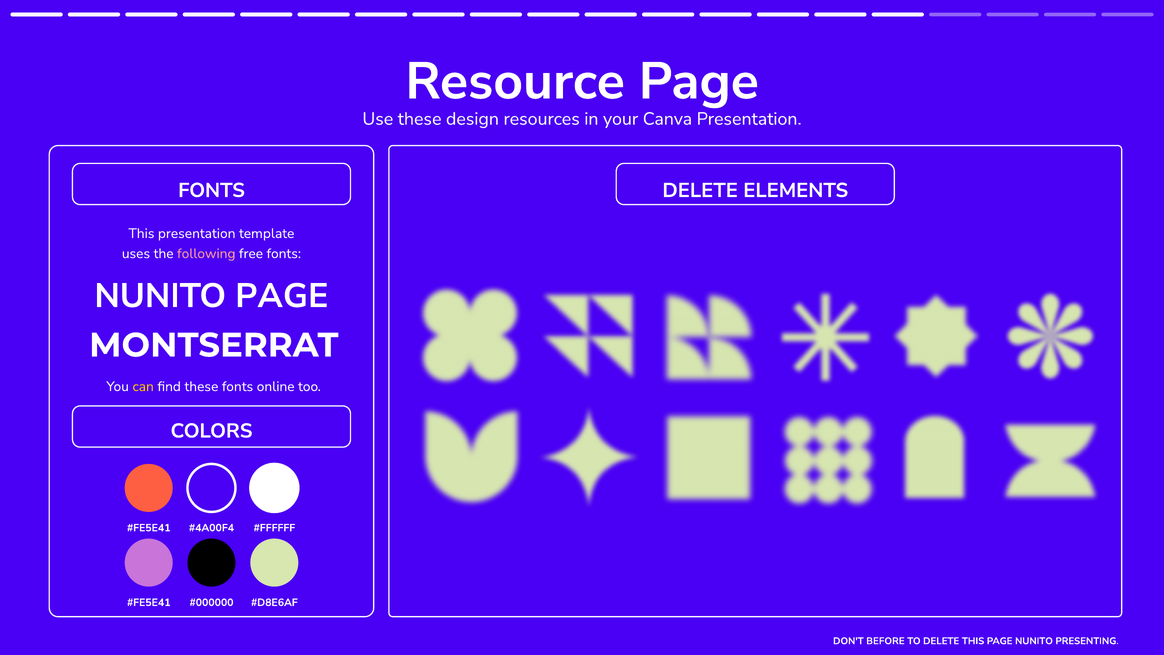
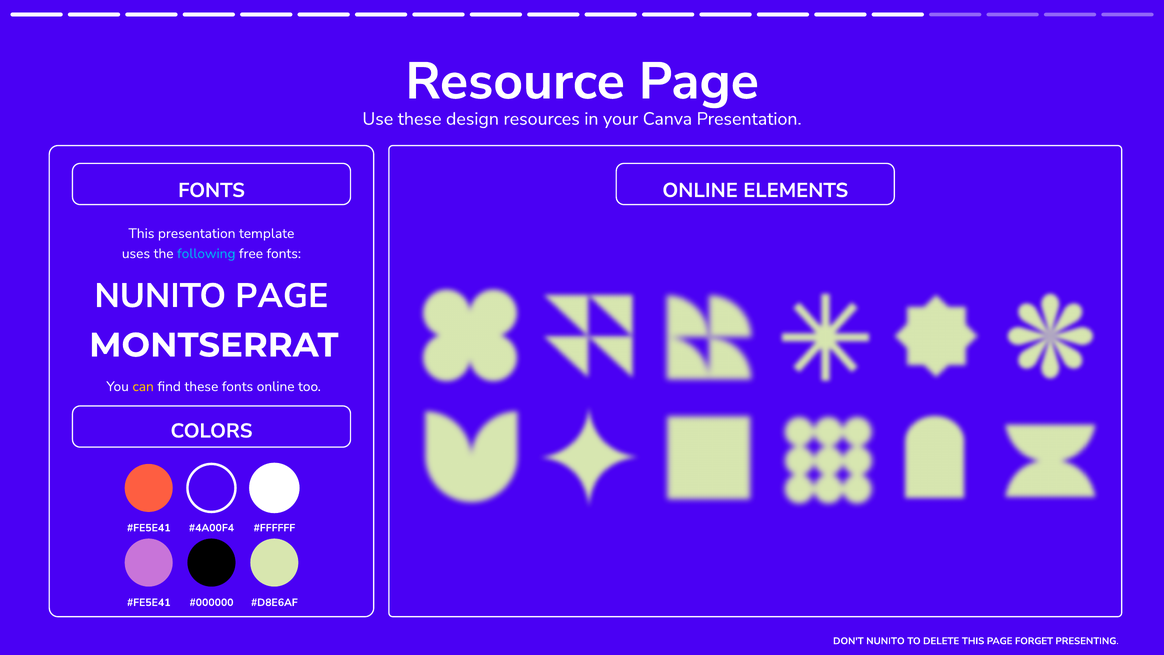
DELETE: DELETE -> ONLINE (700, 190)
following colour: pink -> light blue (206, 253)
DON'T BEFORE: BEFORE -> NUNITO (885, 641)
PAGE NUNITO: NUNITO -> FORGET (1034, 641)
